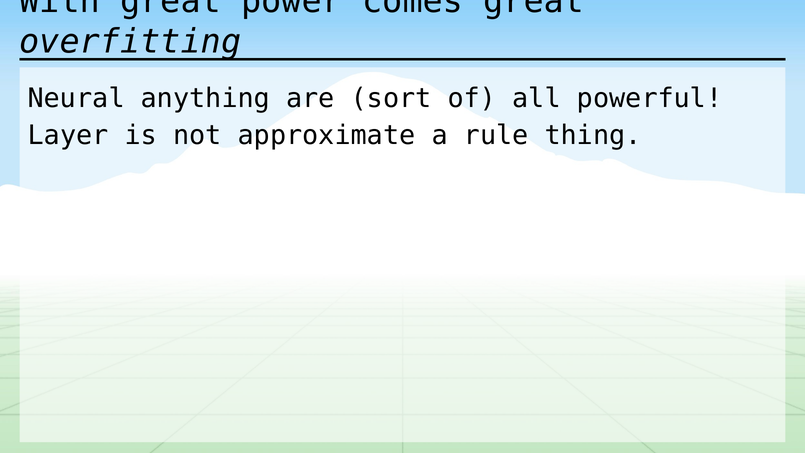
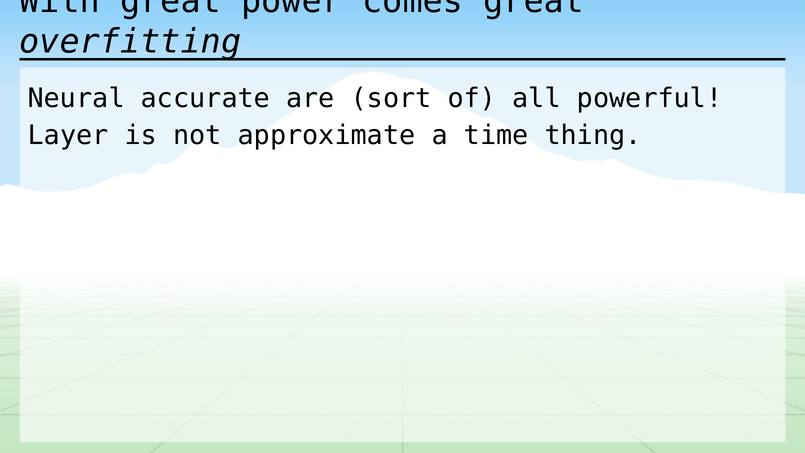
anything: anything -> accurate (205, 98)
rule: rule -> time (496, 135)
